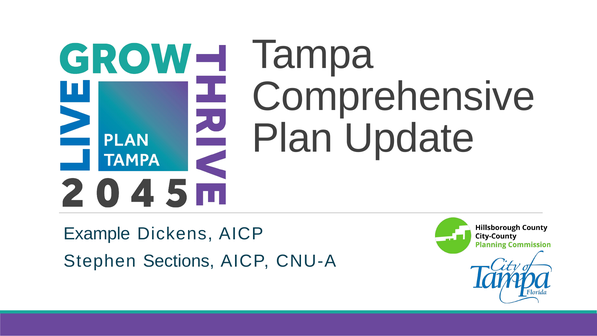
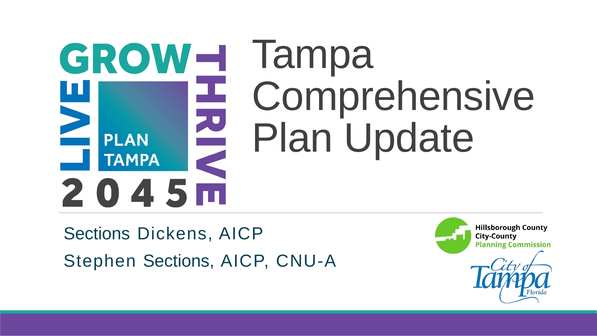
Example: Example -> Sections (97, 234)
